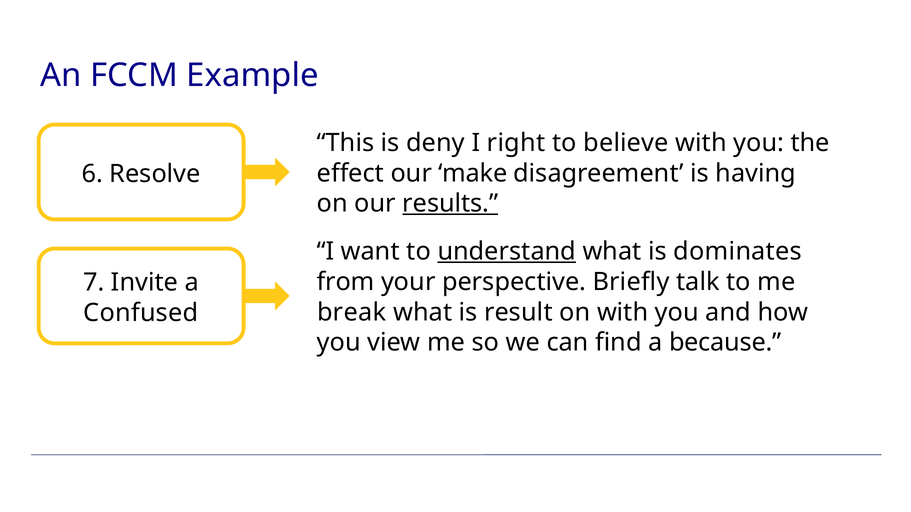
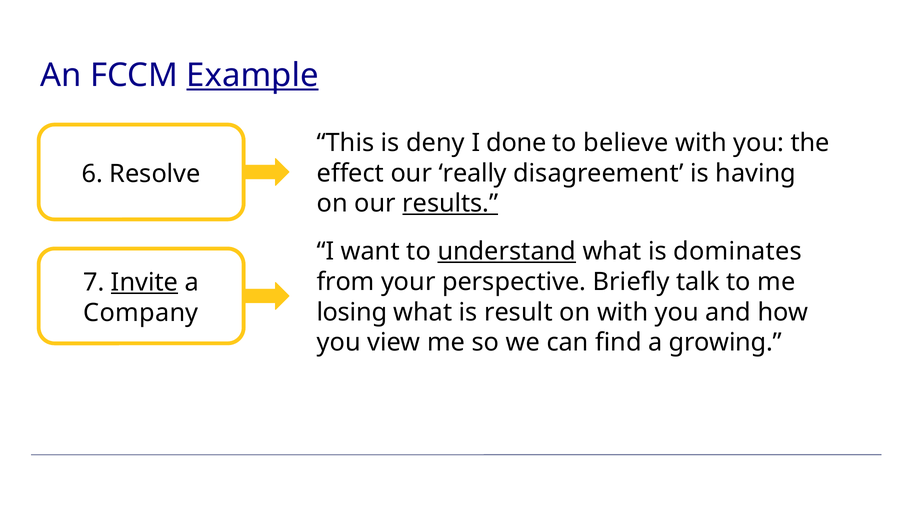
Example underline: none -> present (253, 75)
right: right -> done (516, 143)
make: make -> really (473, 173)
Invite underline: none -> present (145, 283)
break: break -> losing (352, 313)
Confused: Confused -> Company (141, 313)
because: because -> growing (725, 343)
